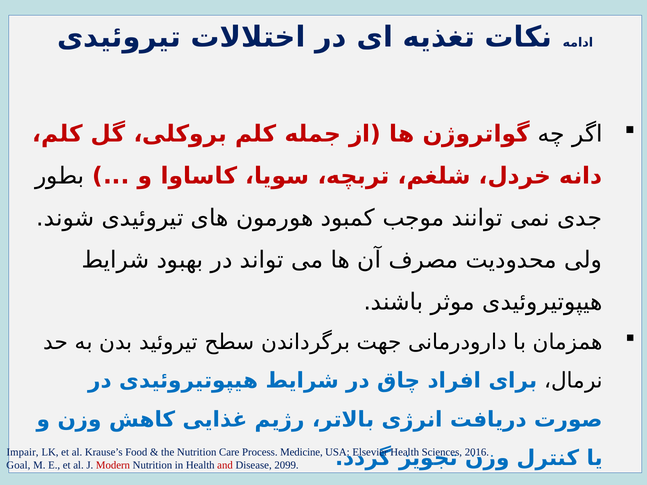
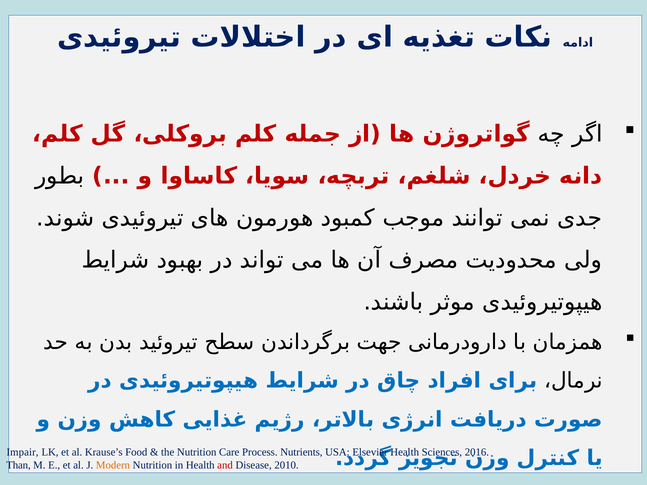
Medicine: Medicine -> Nutrients (301, 453)
Goal: Goal -> Than (19, 465)
Modern colour: red -> orange (113, 465)
2099: 2099 -> 2010 (287, 465)
